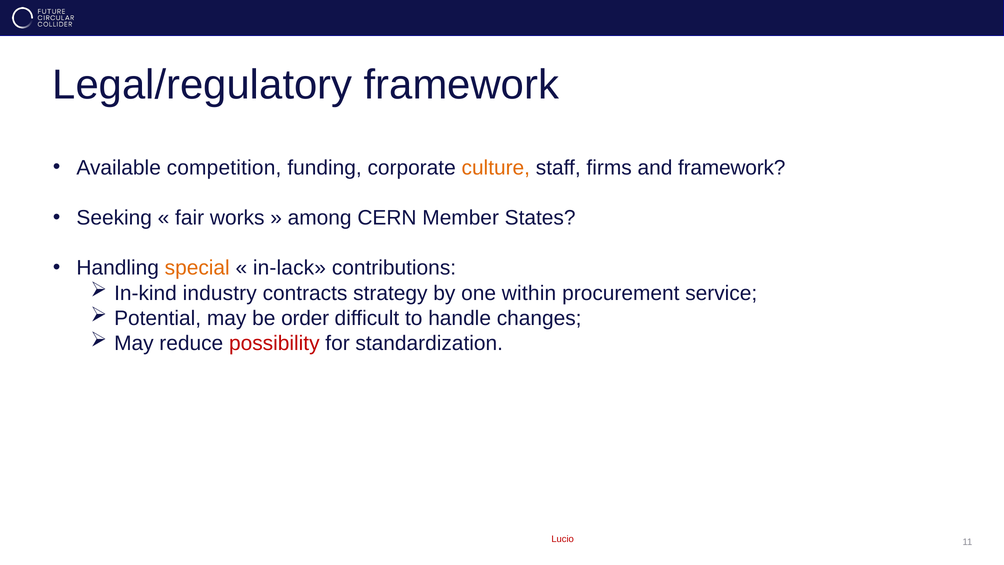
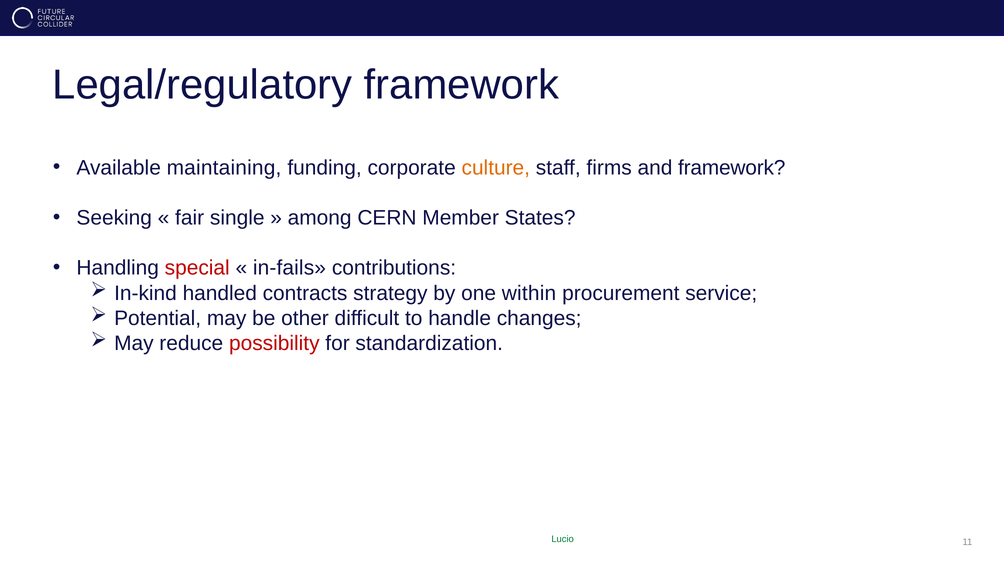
competition: competition -> maintaining (224, 168)
works: works -> single (237, 218)
special colour: orange -> red (197, 268)
in-lack: in-lack -> in-fails (289, 268)
industry: industry -> handled (220, 293)
order: order -> other (305, 318)
Lucio colour: red -> green (563, 539)
